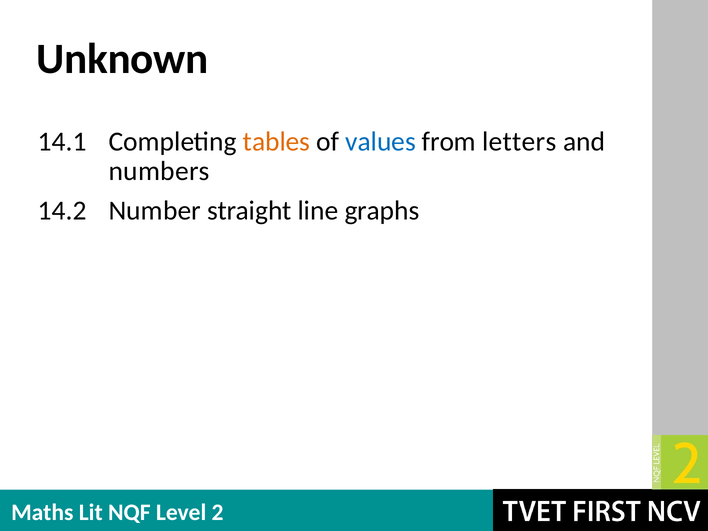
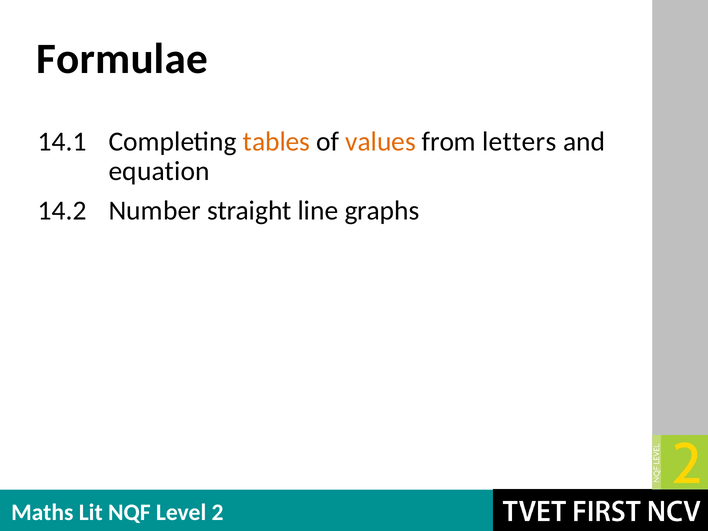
Unknown: Unknown -> Formulae (122, 59)
values colour: blue -> orange (381, 141)
numbers: numbers -> equation (159, 171)
